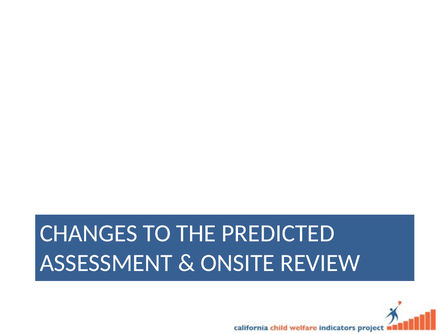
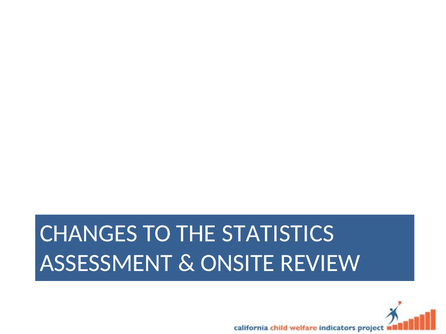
PREDICTED: PREDICTED -> STATISTICS (278, 234)
